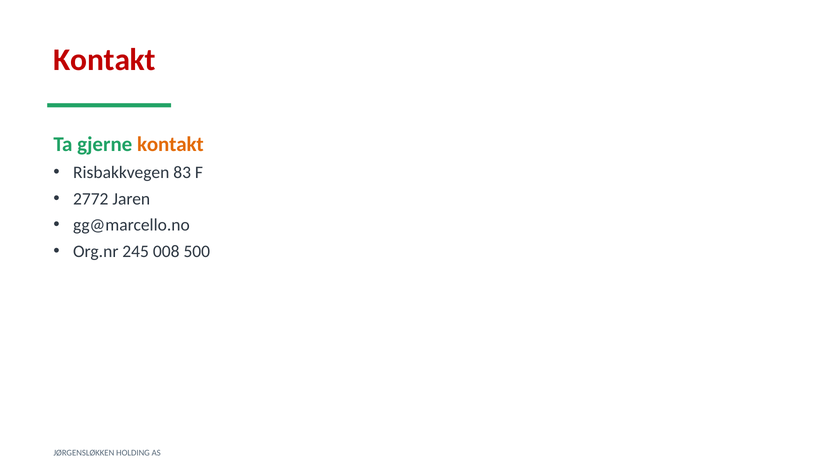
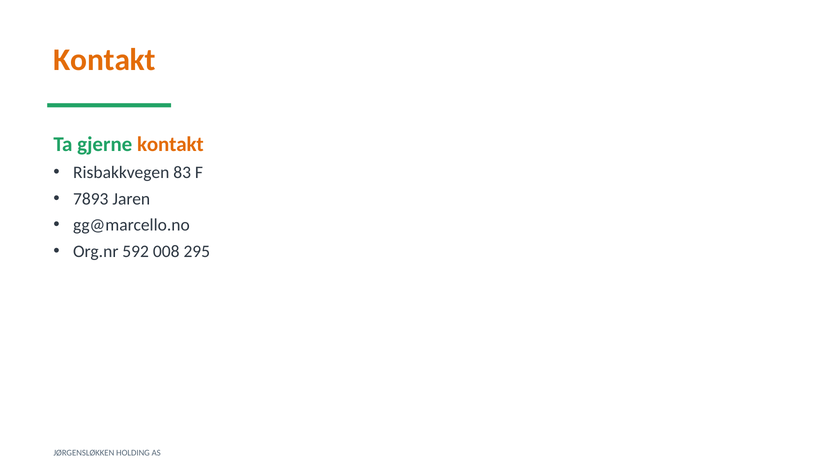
Kontakt colour: red -> orange (105, 60)
2772: 2772 -> 7893 (91, 199)
245: 245 -> 592 (136, 251)
500: 500 -> 295 (197, 251)
